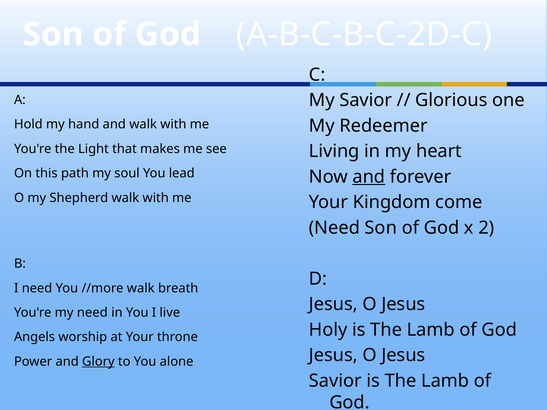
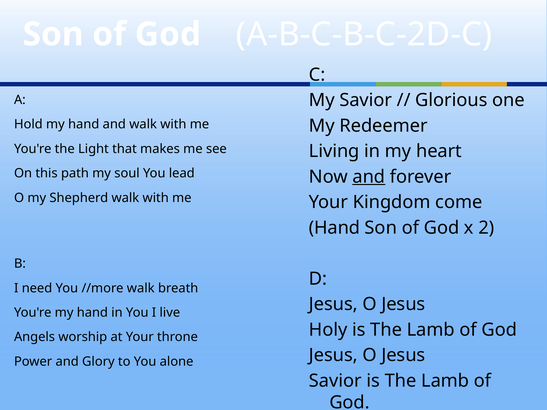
Need: Need -> Hand (334, 228)
You're my need: need -> hand (92, 313)
Glory underline: present -> none (98, 362)
